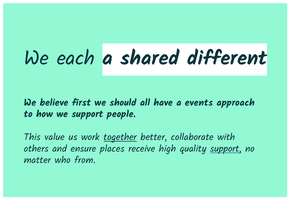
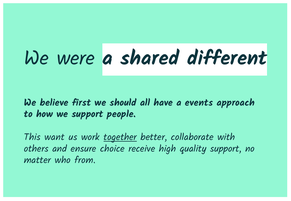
each: each -> were (76, 58)
value: value -> want (55, 138)
places: places -> choice (112, 149)
support underline: present -> none (226, 149)
